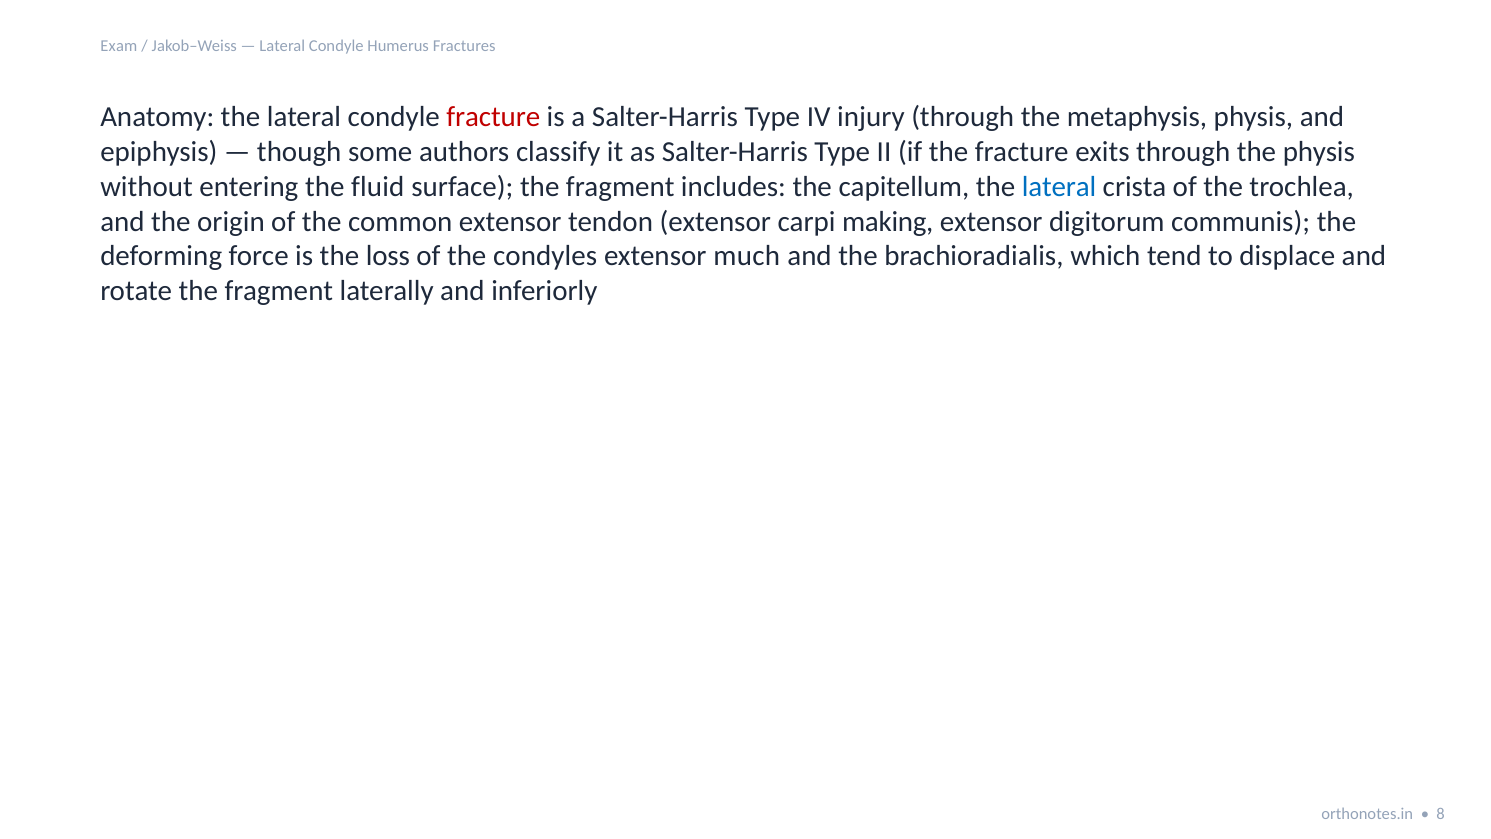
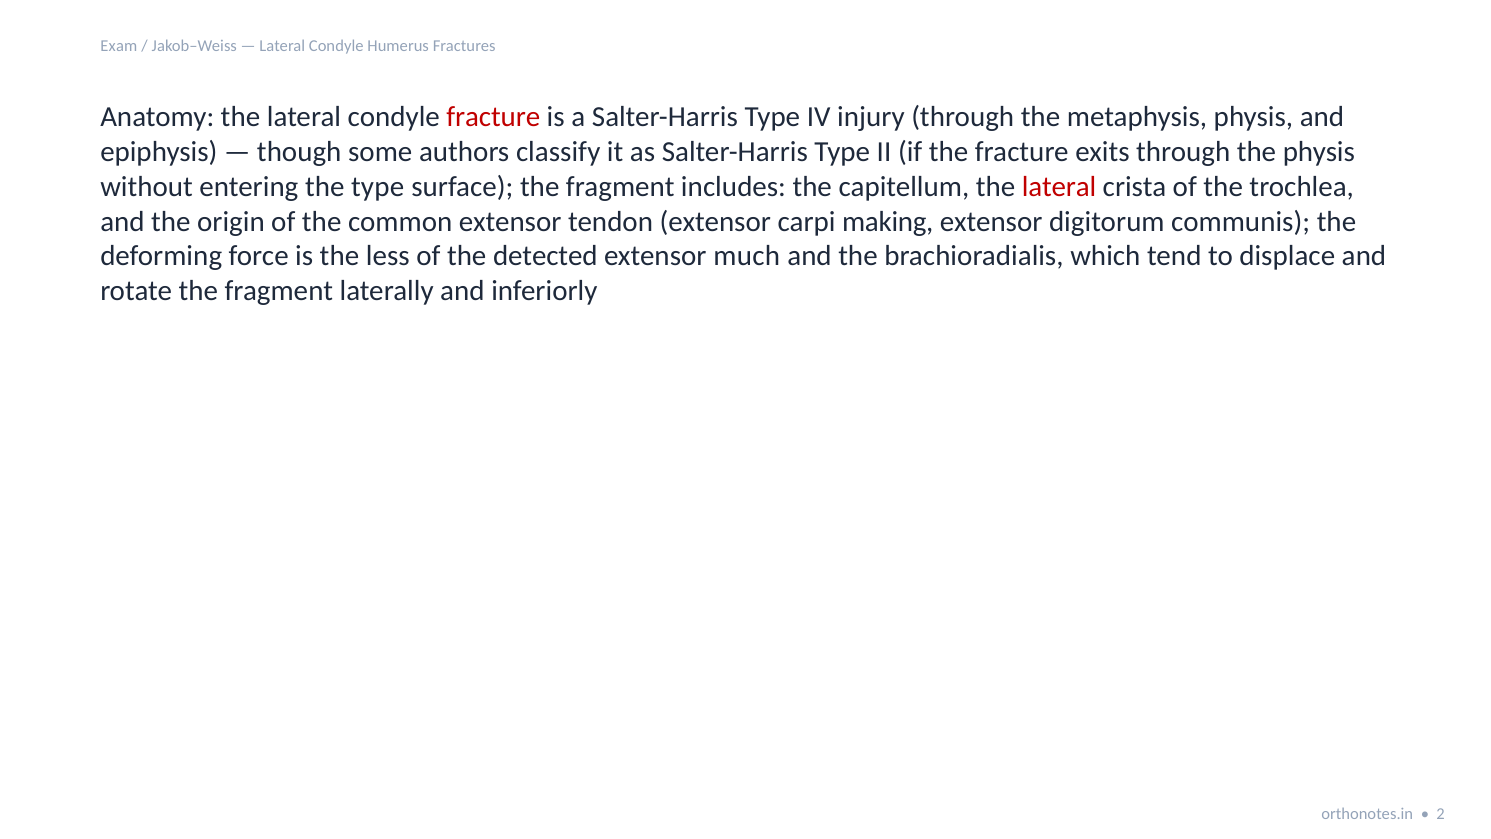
the fluid: fluid -> type (378, 187)
lateral colour: blue -> red (1059, 187)
loss: loss -> less (388, 256)
condyles: condyles -> detected (545, 256)
8: 8 -> 2 (1441, 814)
